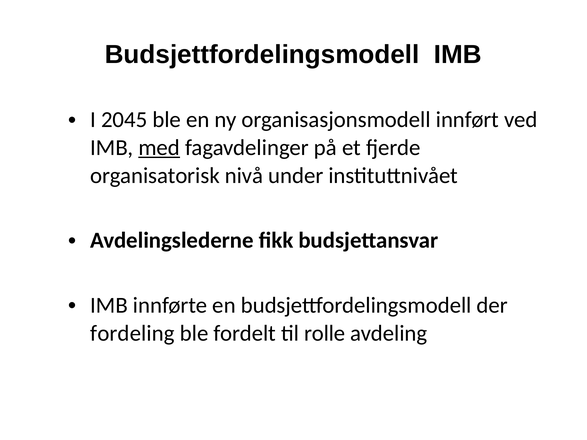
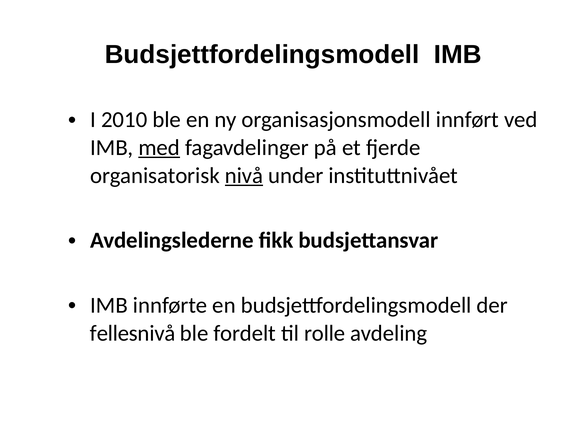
2045: 2045 -> 2010 (124, 120)
nivå underline: none -> present (244, 176)
fordeling: fordeling -> fellesnivå (133, 333)
